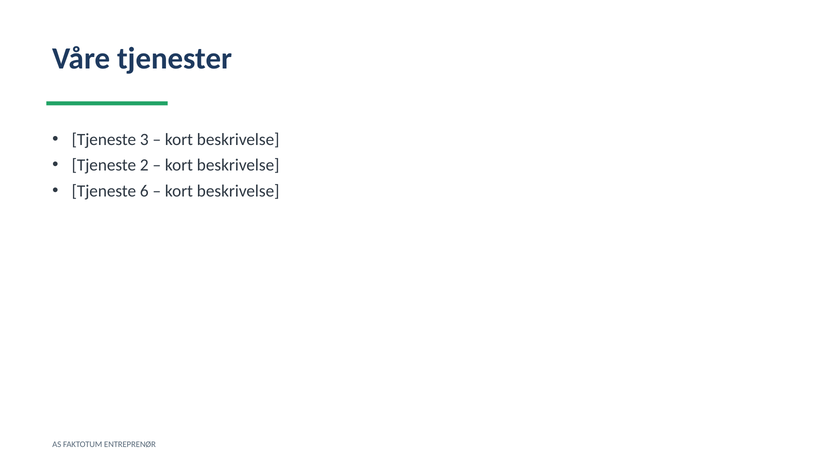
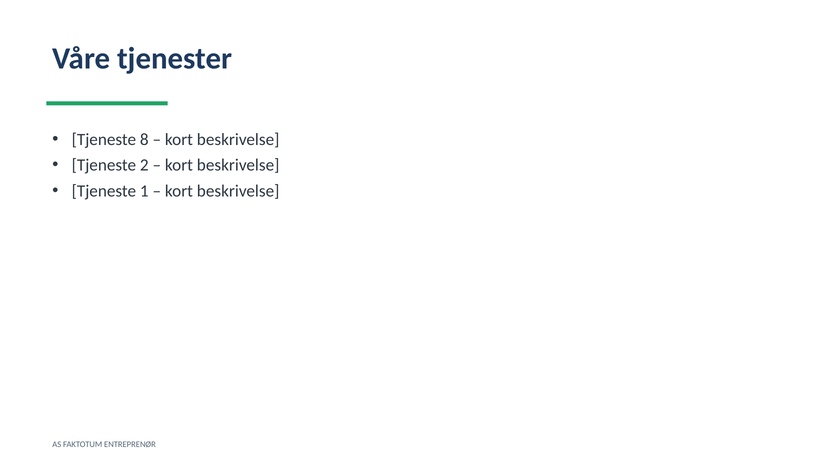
3: 3 -> 8 (144, 139)
6: 6 -> 1 (144, 191)
